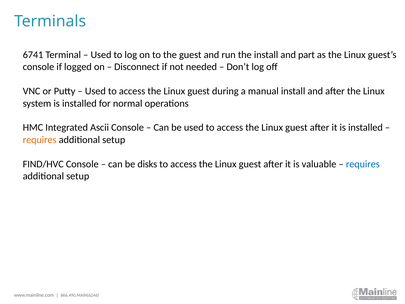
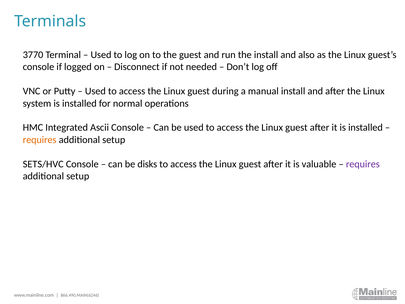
6741: 6741 -> 3770 (33, 55)
part: part -> also (306, 55)
FIND/HVC: FIND/HVC -> SETS/HVC (43, 164)
requires colour: blue -> purple (363, 164)
